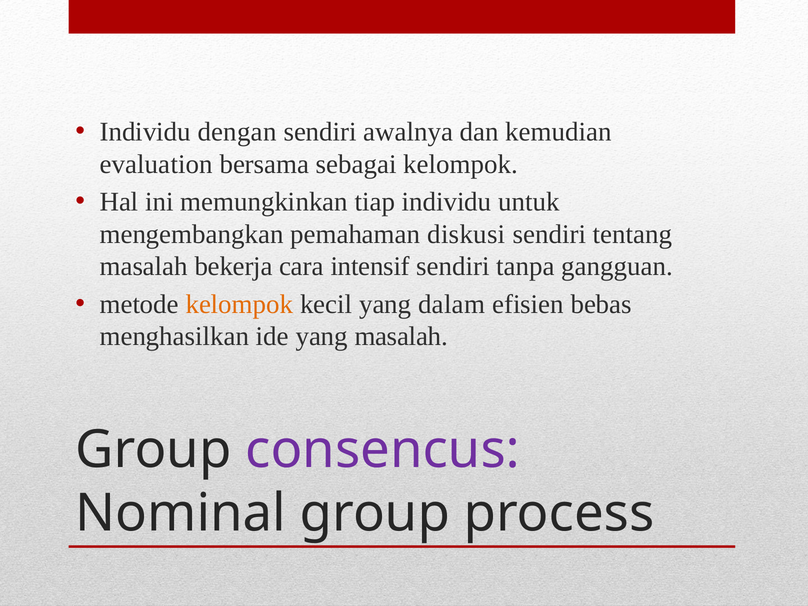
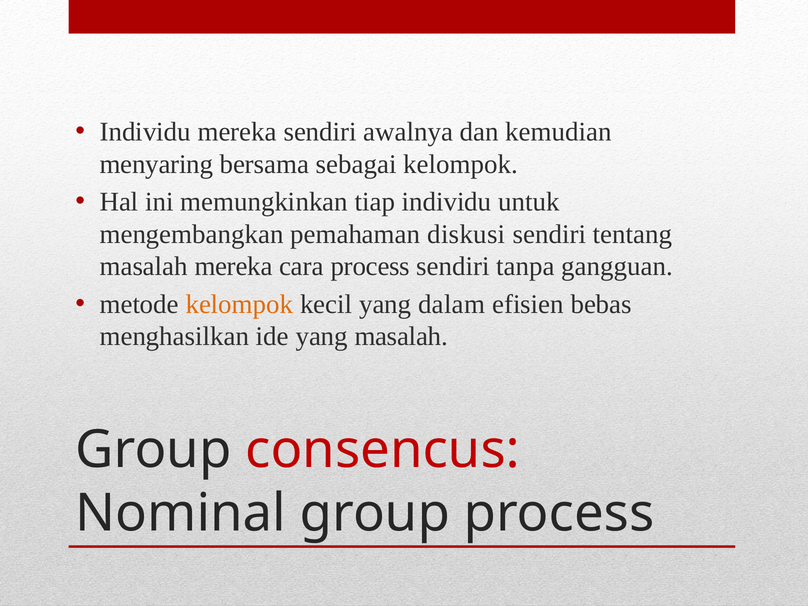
Individu dengan: dengan -> mereka (237, 132)
evaluation: evaluation -> menyaring (156, 164)
masalah bekerja: bekerja -> mereka (234, 266)
cara intensif: intensif -> process (370, 266)
consencus colour: purple -> red (383, 450)
